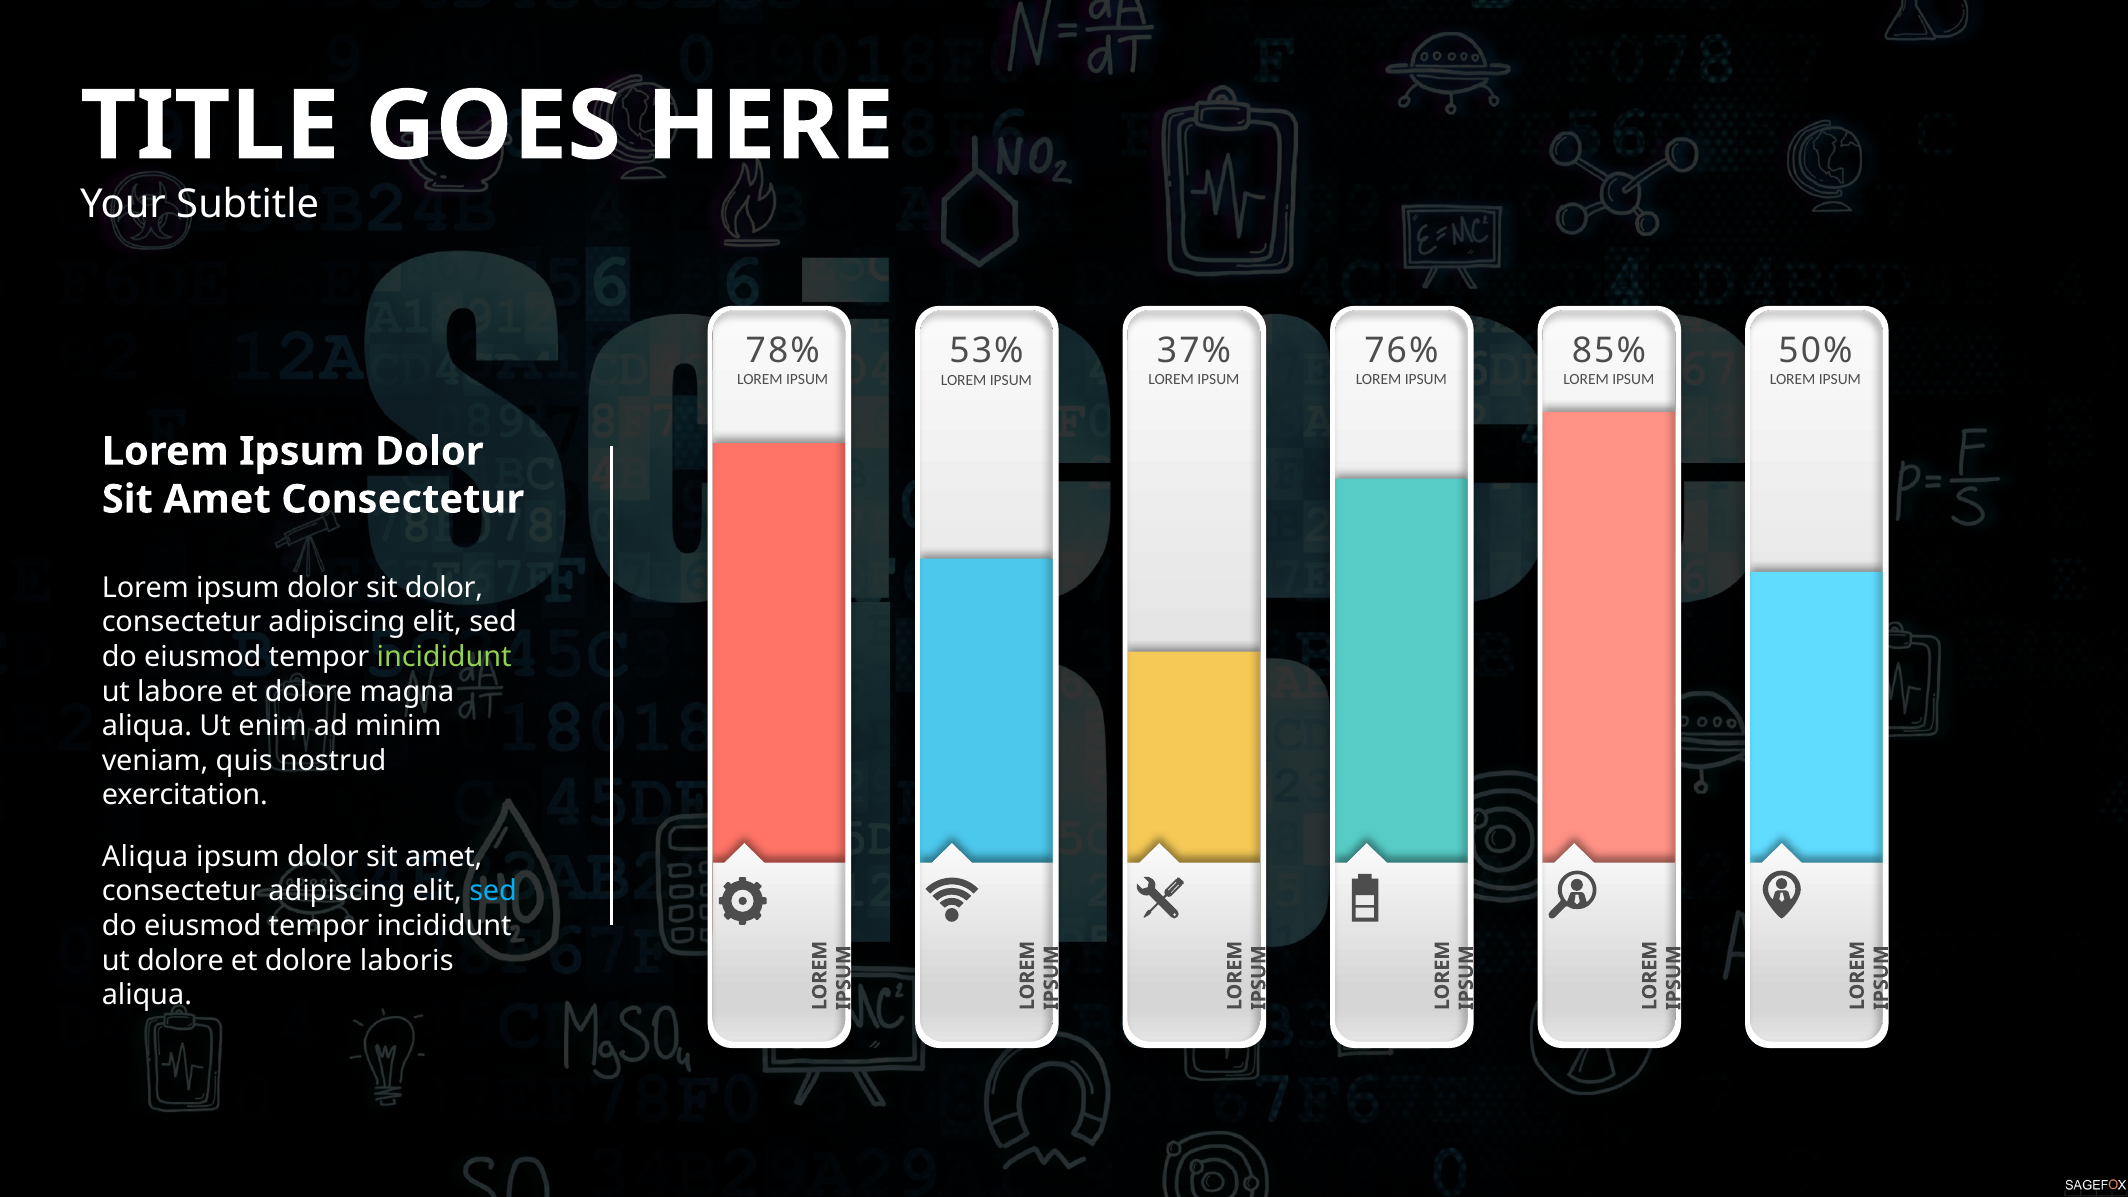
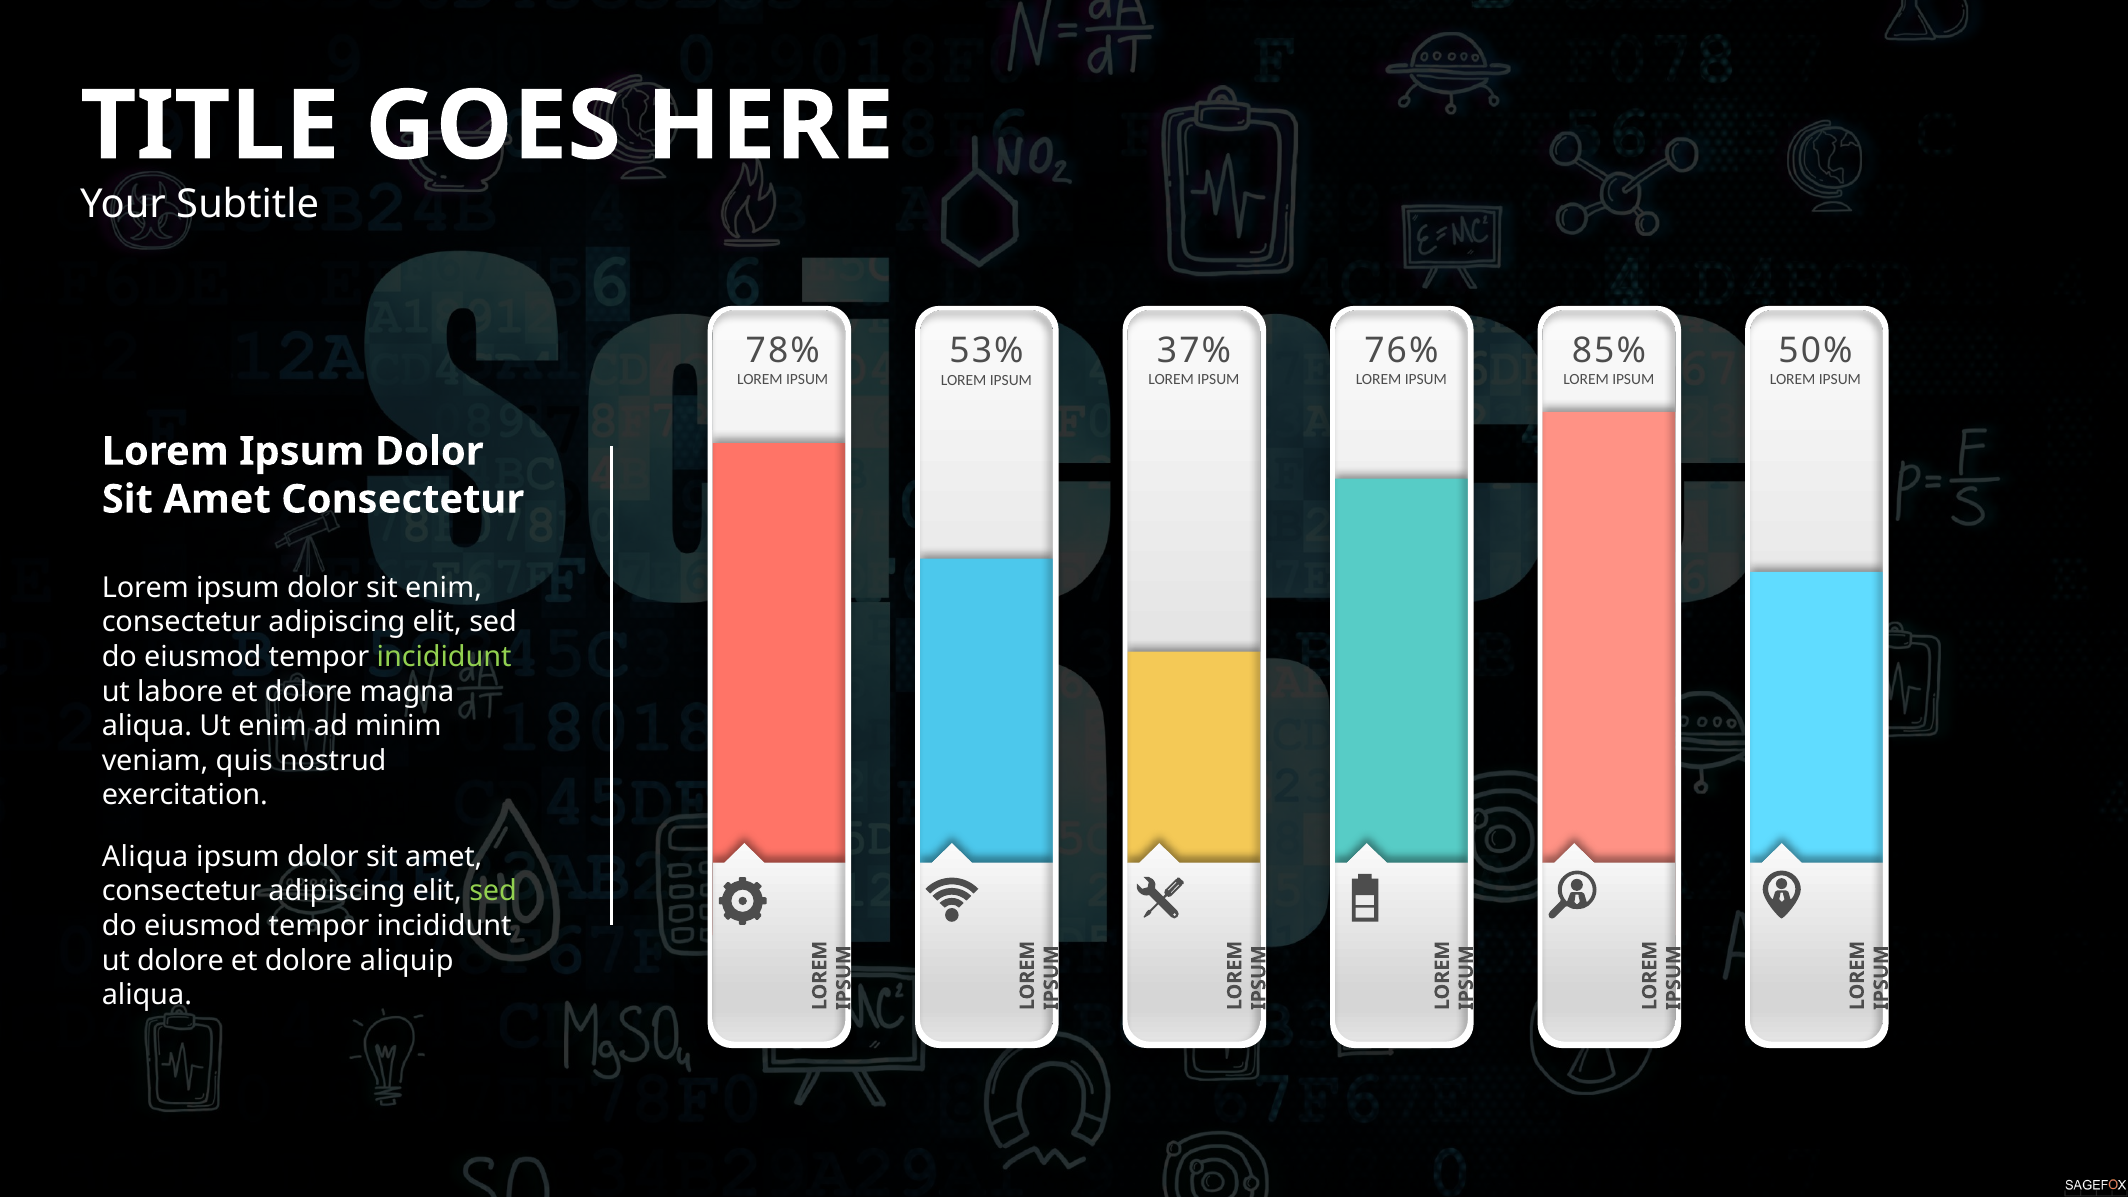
sit dolor: dolor -> enim (444, 588)
sed colour: light blue -> light green (493, 891)
laboris: laboris -> aliquip (407, 961)
